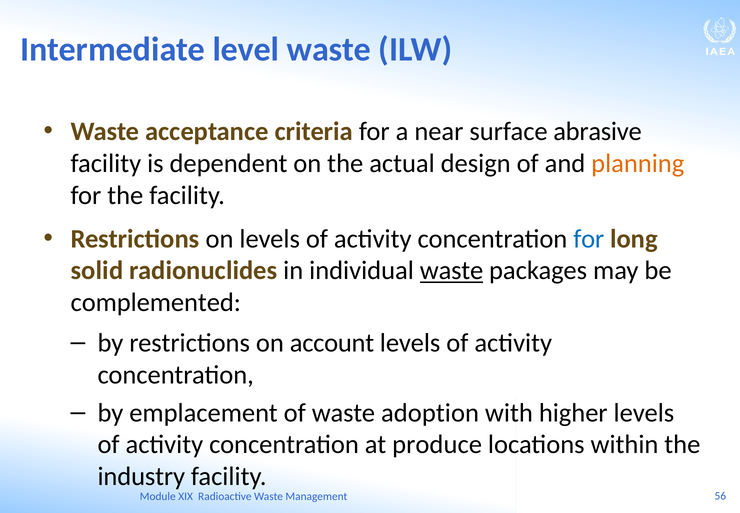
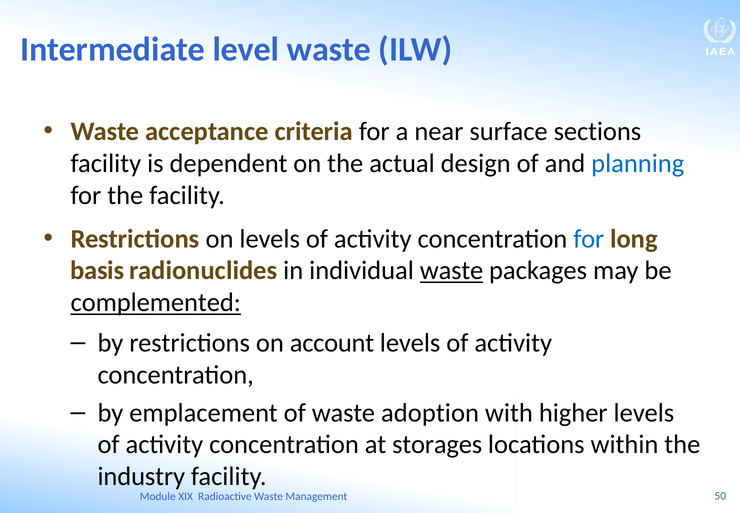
abrasive: abrasive -> sections (597, 131)
planning colour: orange -> blue (638, 163)
solid: solid -> basis (97, 270)
complemented underline: none -> present (156, 302)
produce: produce -> storages (437, 444)
56: 56 -> 50 (720, 496)
